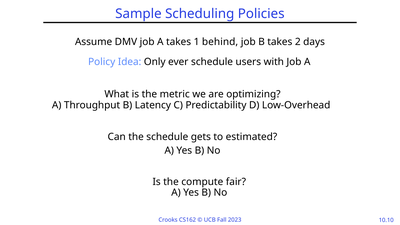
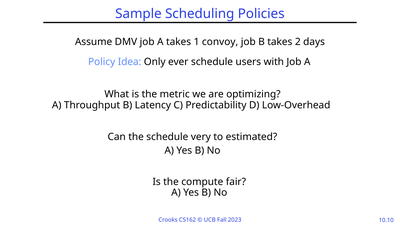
behind: behind -> convoy (220, 42)
gets: gets -> very (201, 137)
